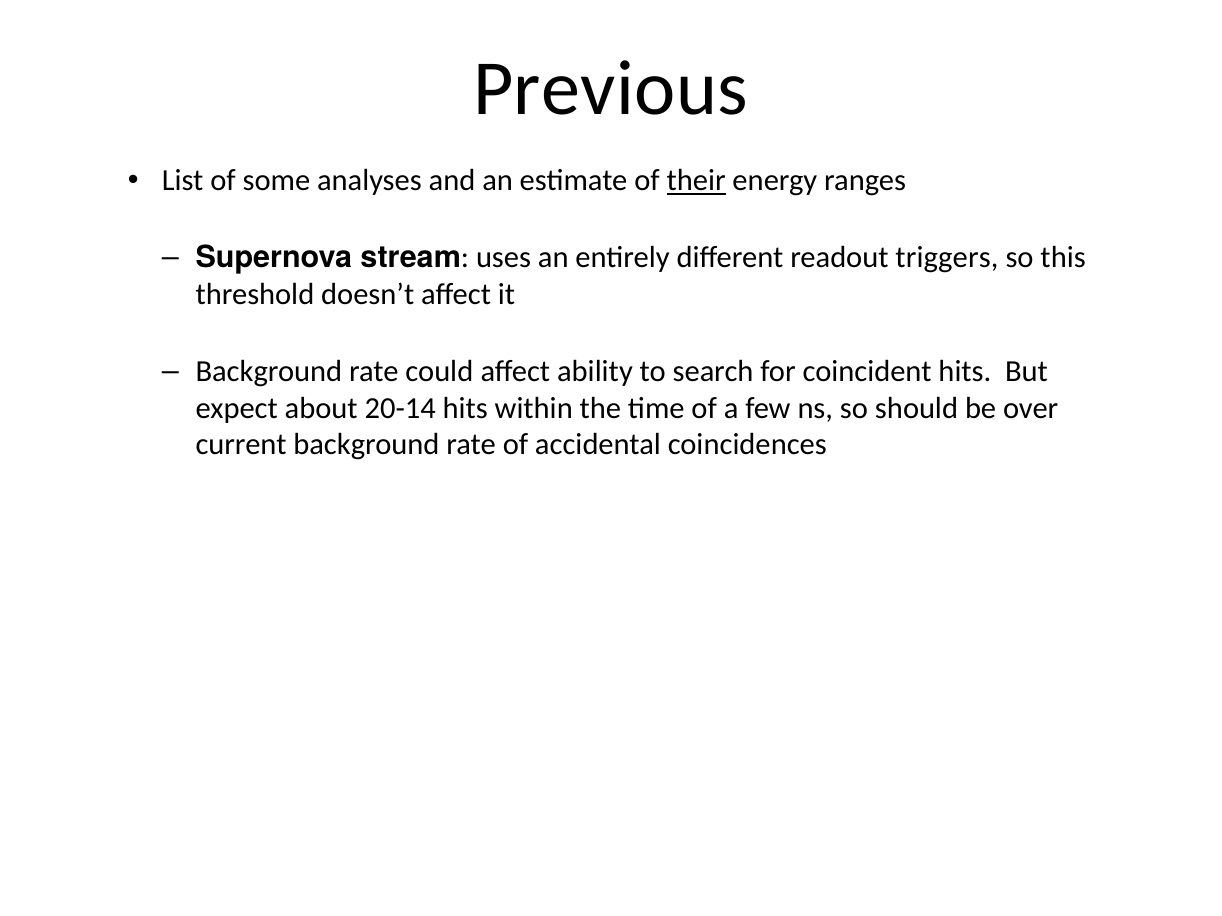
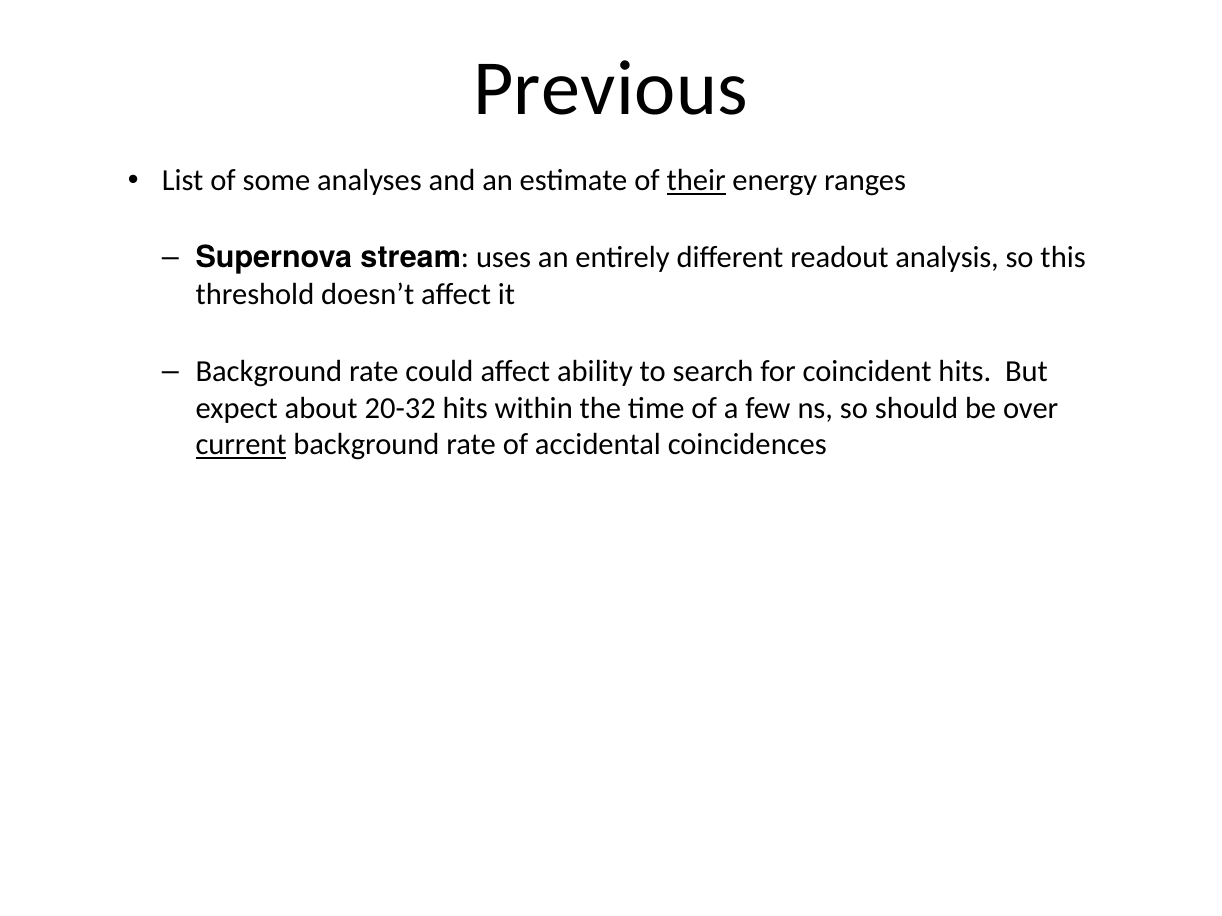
triggers: triggers -> analysis (947, 258)
20-14: 20-14 -> 20-32 (400, 408)
current underline: none -> present (241, 445)
